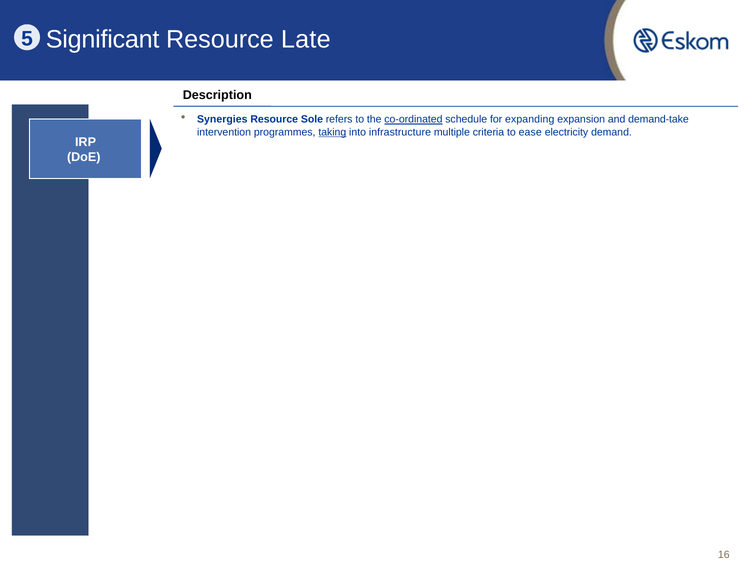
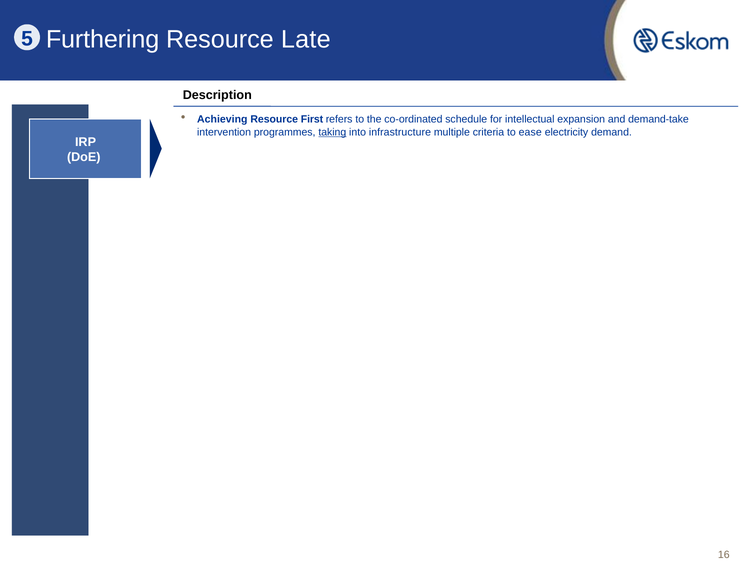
Significant: Significant -> Furthering (103, 39)
Synergies: Synergies -> Achieving (222, 119)
Sole: Sole -> First (312, 119)
co-ordinated underline: present -> none (413, 119)
expanding: expanding -> intellectual (530, 119)
